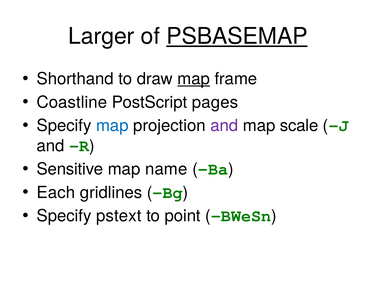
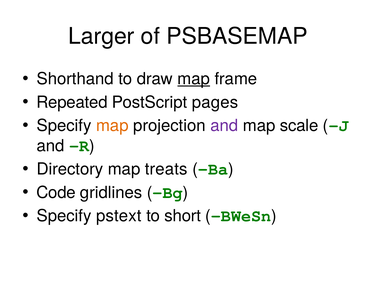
PSBASEMAP underline: present -> none (237, 36)
Coastline: Coastline -> Repeated (72, 102)
map colour: blue -> orange (112, 126)
Sensitive: Sensitive -> Directory (70, 169)
name: name -> treats (166, 169)
Each: Each -> Code (56, 193)
point: point -> short (183, 216)
